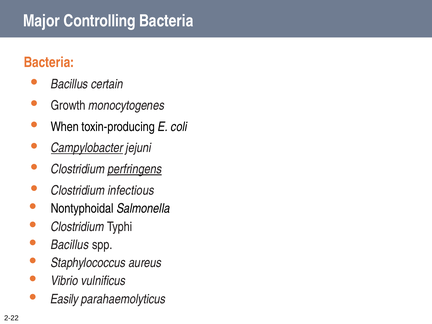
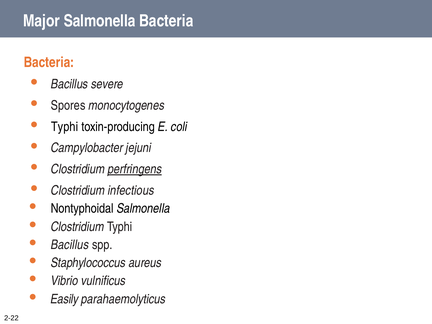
Major Controlling: Controlling -> Salmonella (100, 21)
certain: certain -> severe (107, 84)
Growth: Growth -> Spores (68, 105)
When: When -> Typhi (65, 127)
Campylobacter underline: present -> none (87, 148)
